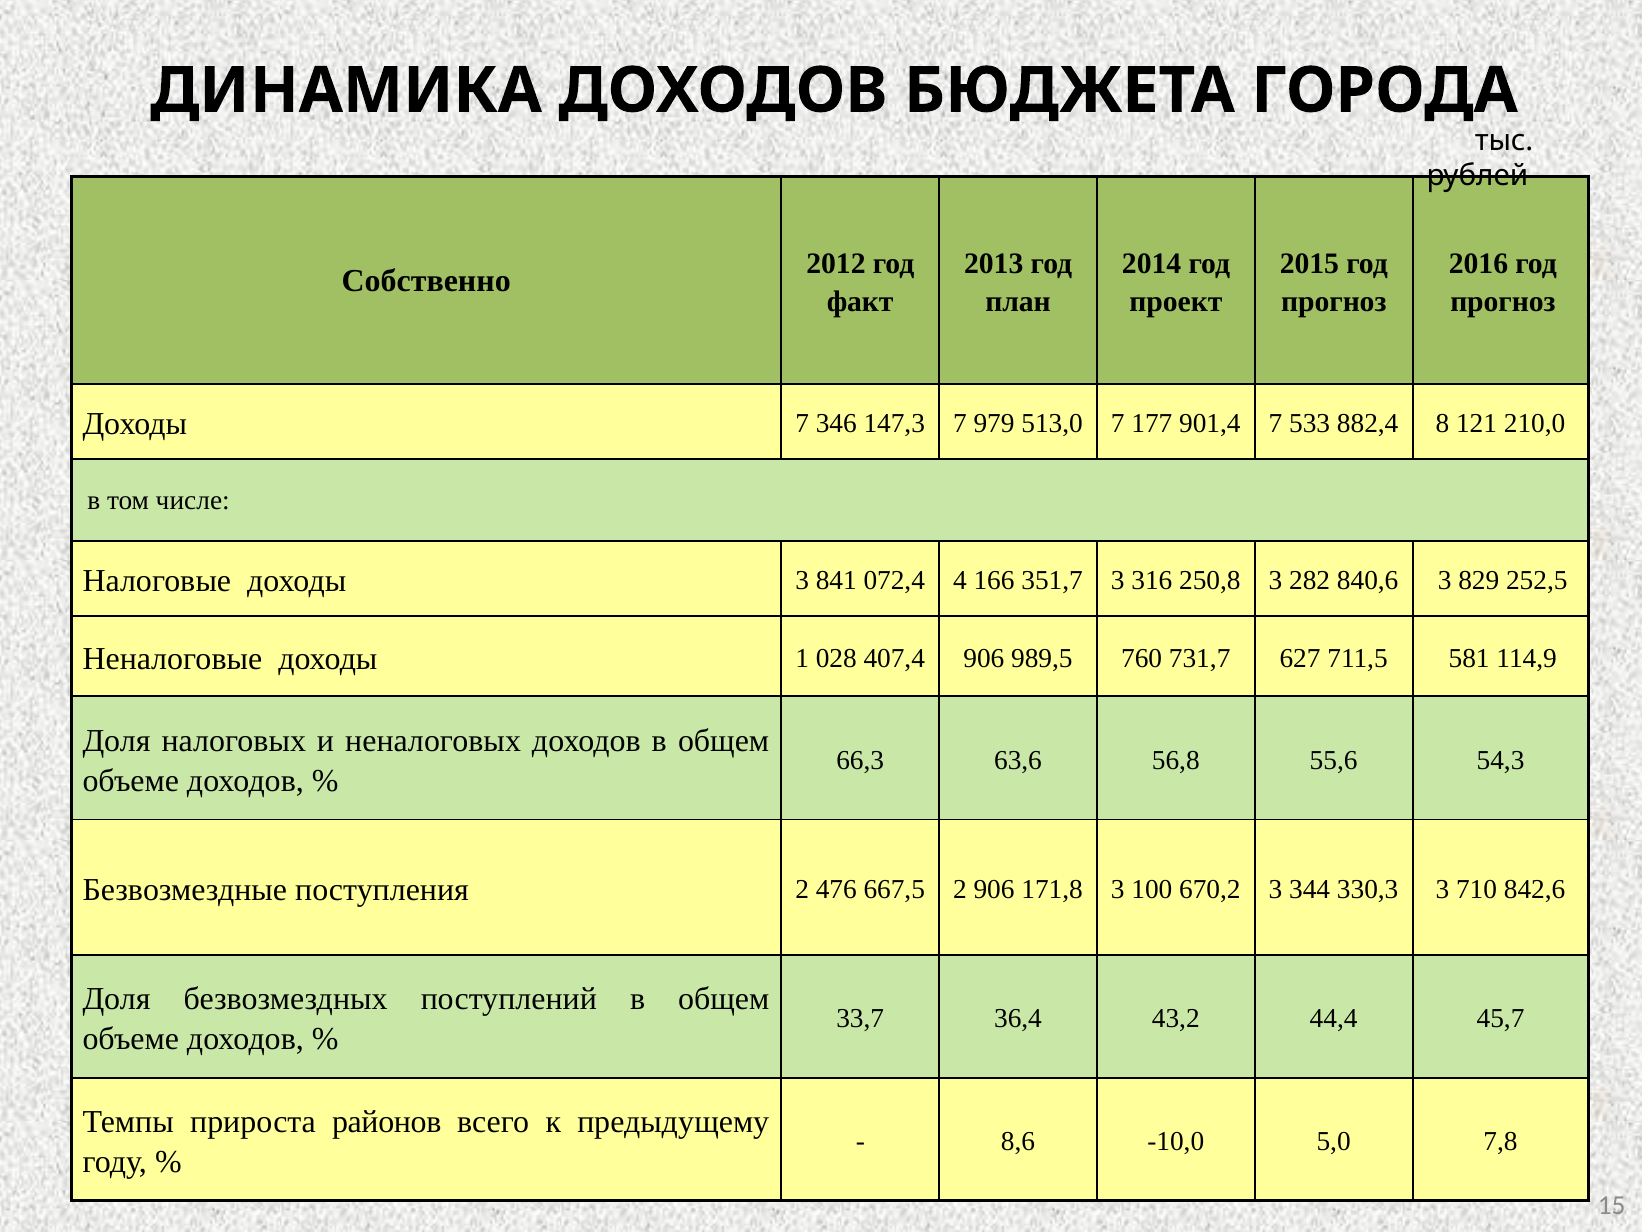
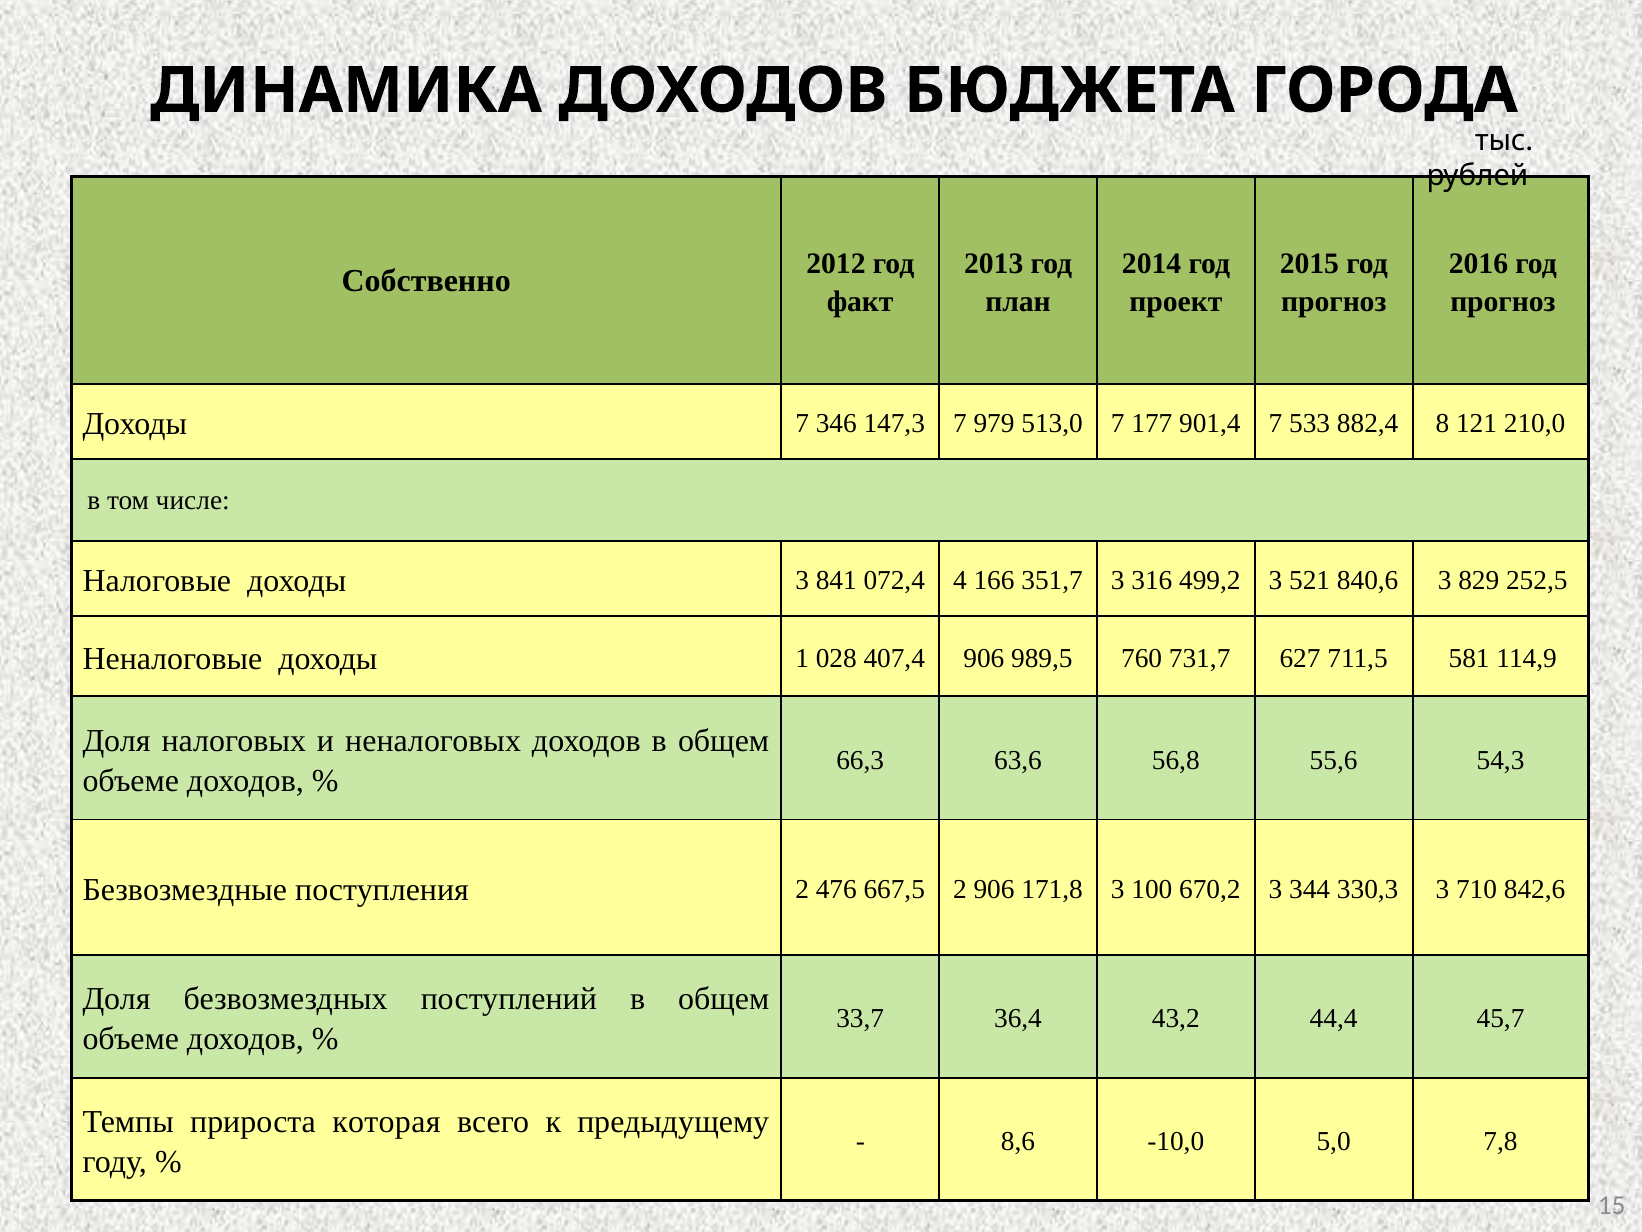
250,8: 250,8 -> 499,2 (1210, 581)
282: 282 -> 521 (1310, 581)
районов: районов -> которая (386, 1121)
